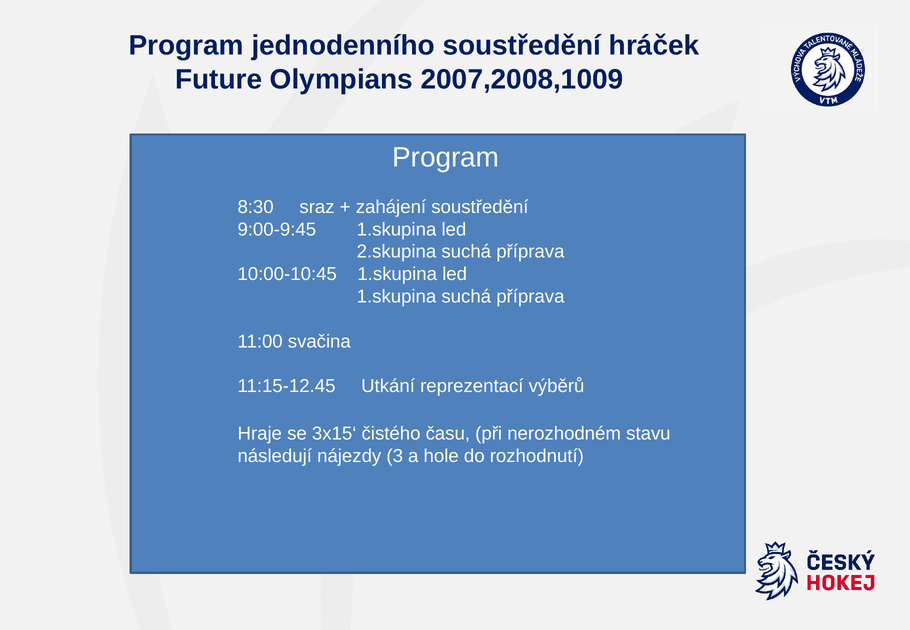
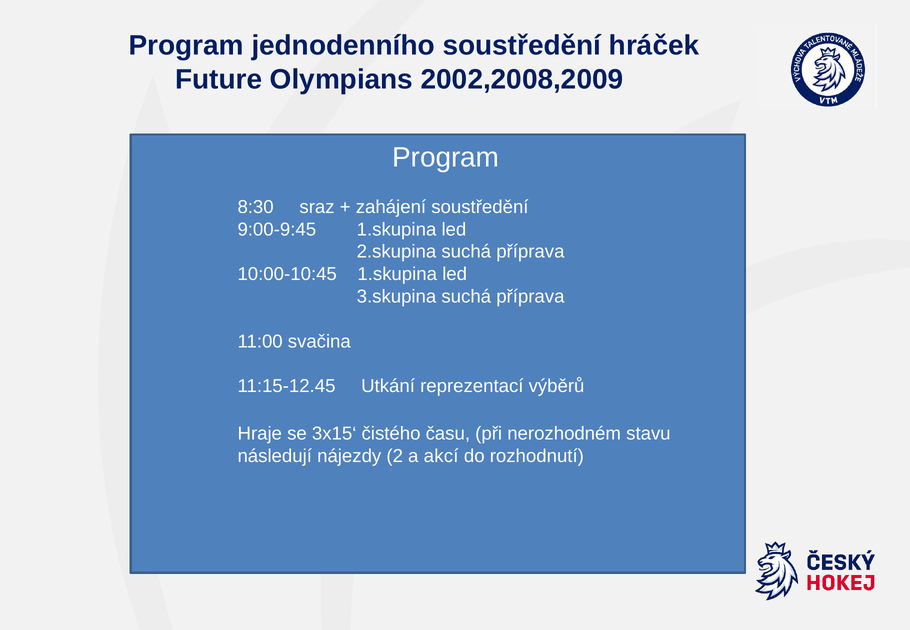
2007,2008,1009: 2007,2008,1009 -> 2002,2008,2009 (522, 79)
1.skupina: 1.skupina -> 3.skupina (397, 297)
3: 3 -> 2 (395, 456)
hole: hole -> akcí (441, 456)
